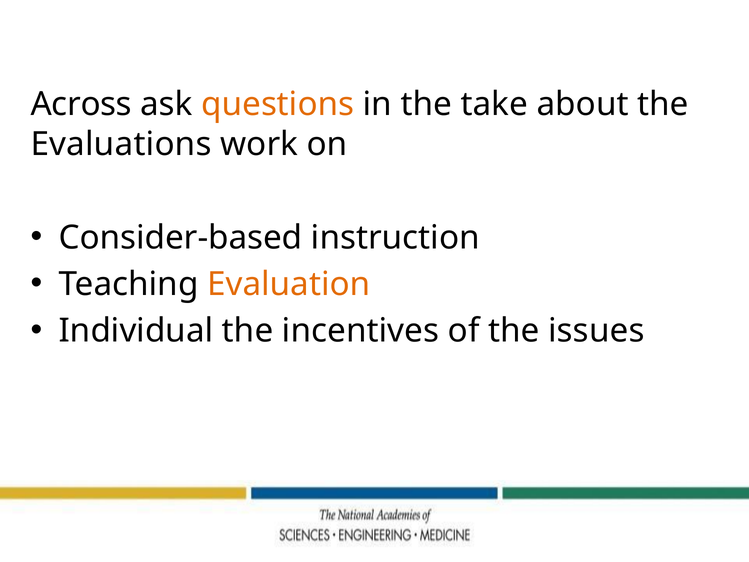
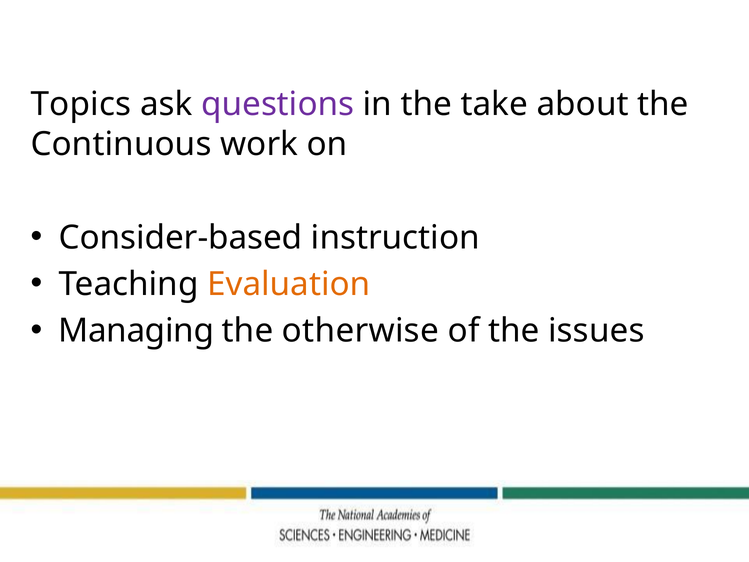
Across: Across -> Topics (81, 104)
questions colour: orange -> purple (278, 104)
Evaluations: Evaluations -> Continuous (121, 144)
Individual: Individual -> Managing (136, 331)
incentives: incentives -> otherwise (360, 331)
